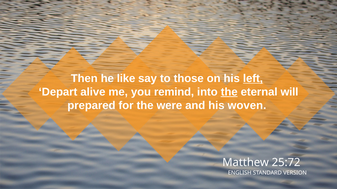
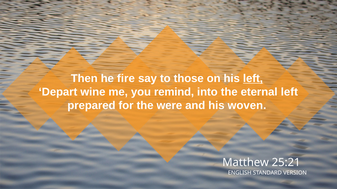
like: like -> fire (126, 79)
alive: alive -> wine (93, 92)
the underline: present -> none (229, 92)
eternal will: will -> left (289, 92)
25:72: 25:72 -> 25:21 (286, 163)
